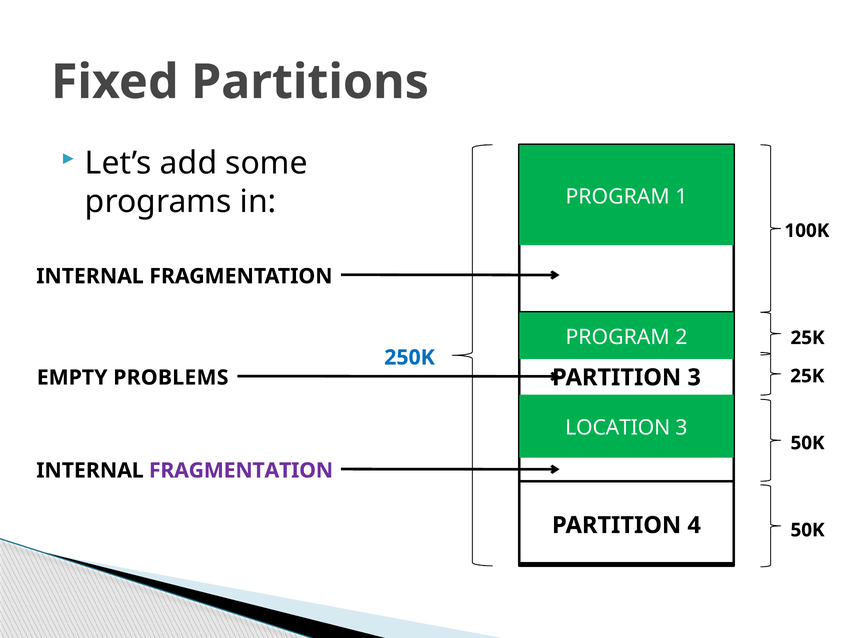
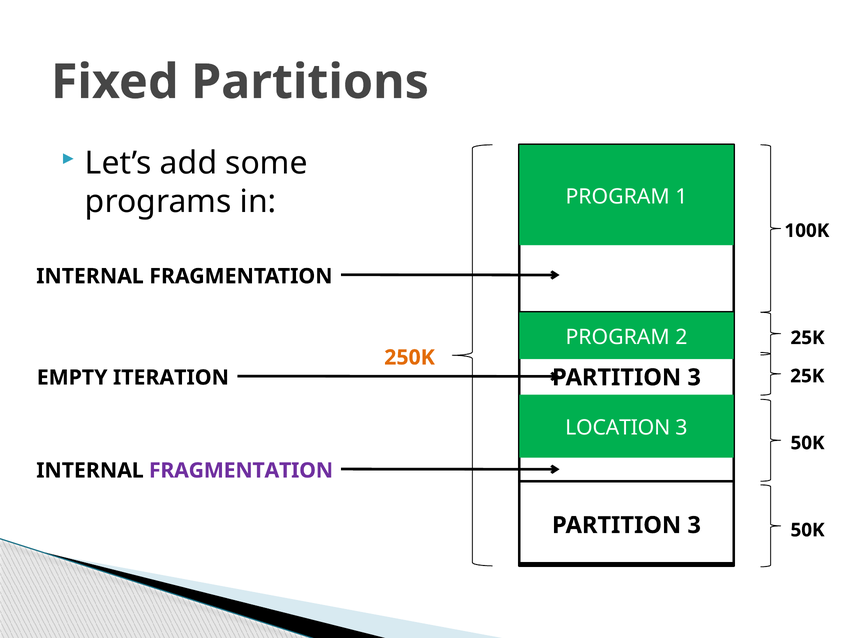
250K colour: blue -> orange (410, 358)
PROBLEMS: PROBLEMS -> ITERATION (171, 378)
4: 4 -> 3 (694, 525)
